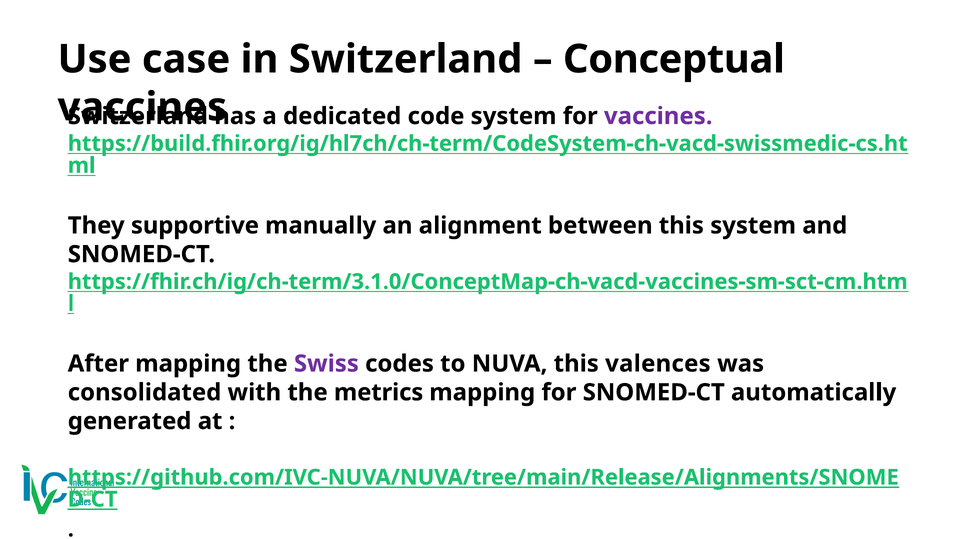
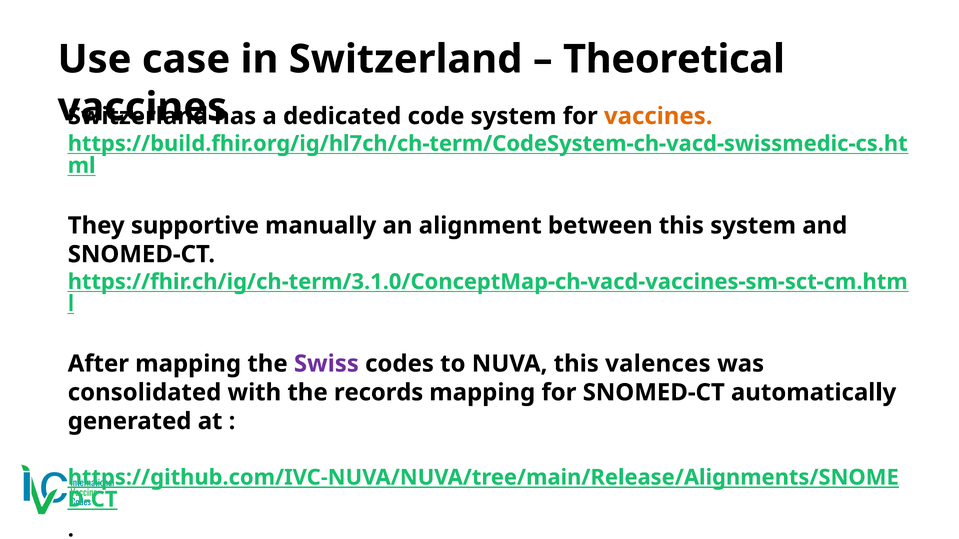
Conceptual: Conceptual -> Theoretical (674, 59)
vaccines colour: purple -> orange (658, 116)
metrics: metrics -> records (379, 393)
